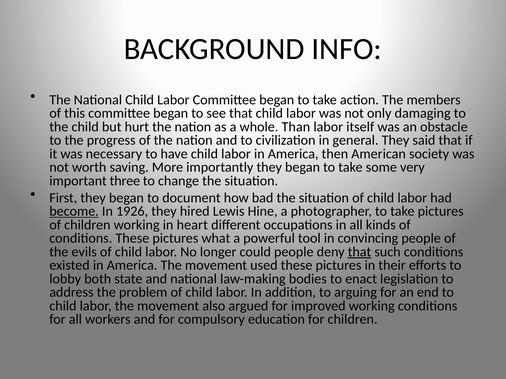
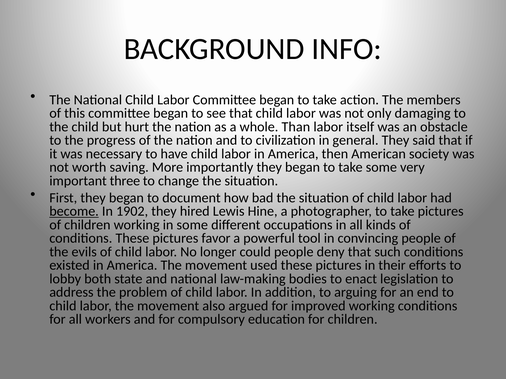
1926: 1926 -> 1902 (132, 212)
in heart: heart -> some (192, 225)
what: what -> favor (216, 239)
that underline: present -> none (360, 252)
